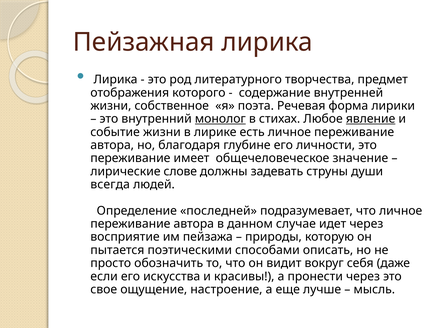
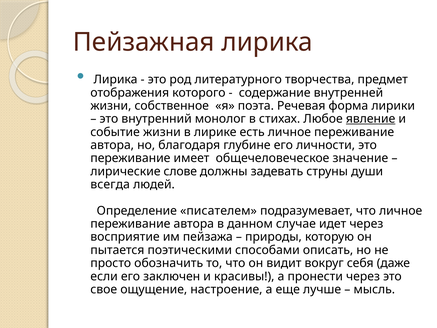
монолог underline: present -> none (220, 119)
последней: последней -> писателем (218, 211)
искусства: искусства -> заключен (172, 276)
